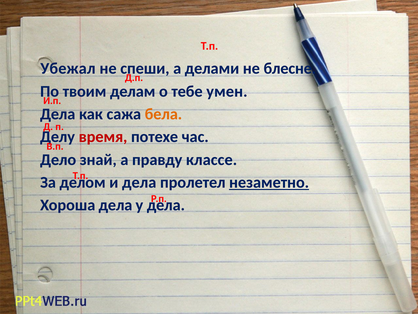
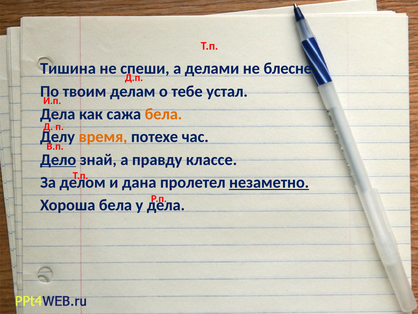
Убежал: Убежал -> Тишина (68, 69)
умен: умен -> устал (227, 91)
время colour: red -> orange (103, 137)
Дело underline: none -> present (58, 159)
и дела: дела -> дана (139, 182)
Хороша дела: дела -> бела (115, 205)
